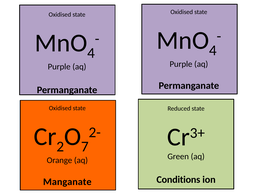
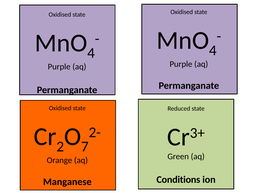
Manganate: Manganate -> Manganese (67, 182)
